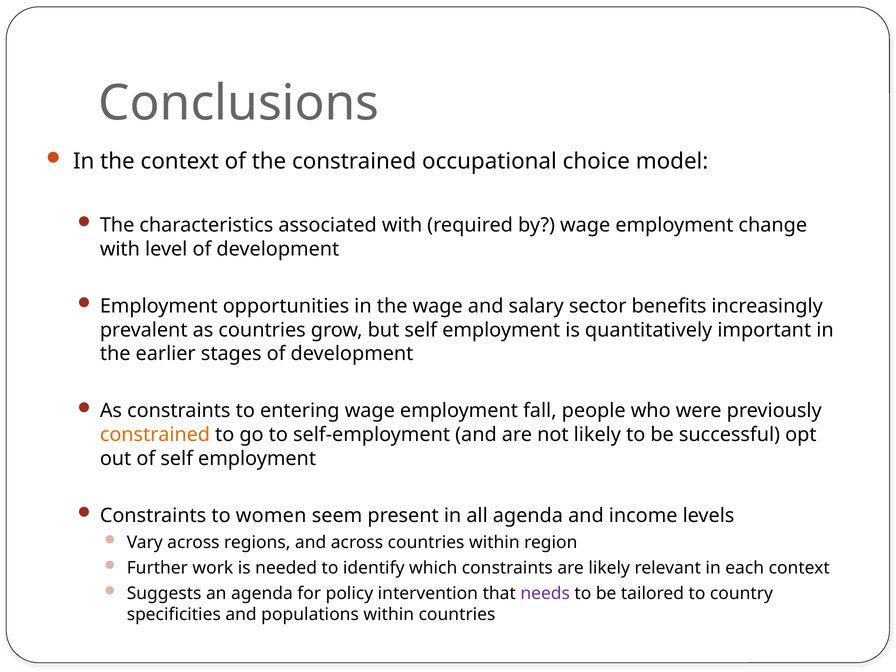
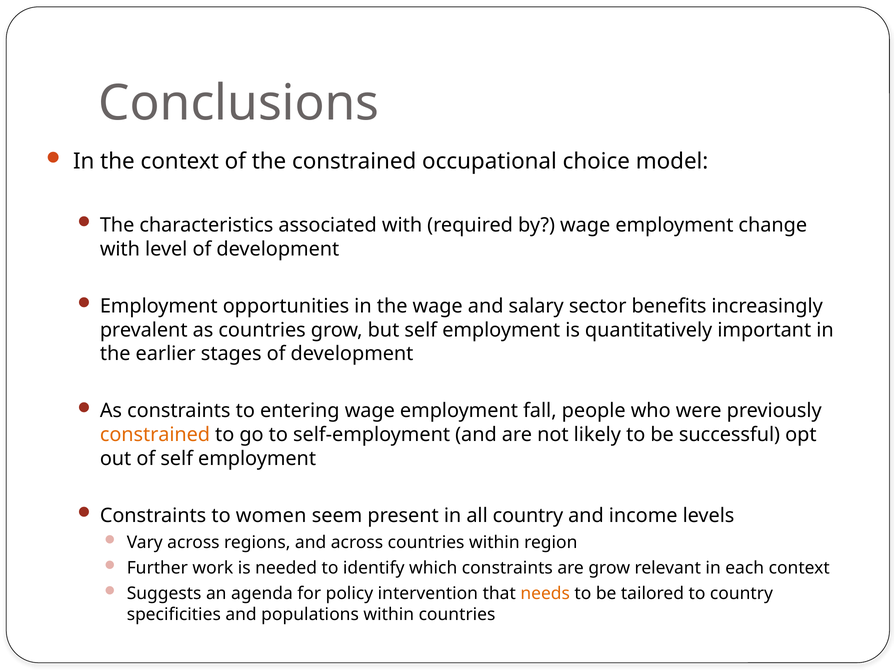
all agenda: agenda -> country (528, 516)
are likely: likely -> grow (609, 568)
needs colour: purple -> orange (545, 594)
